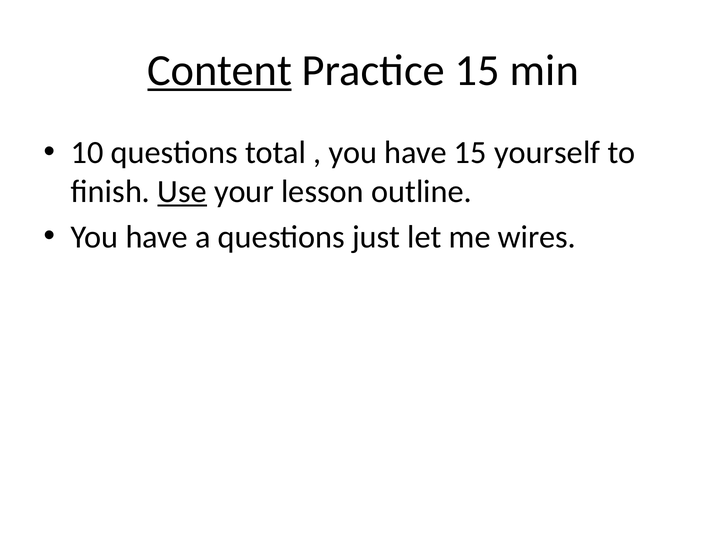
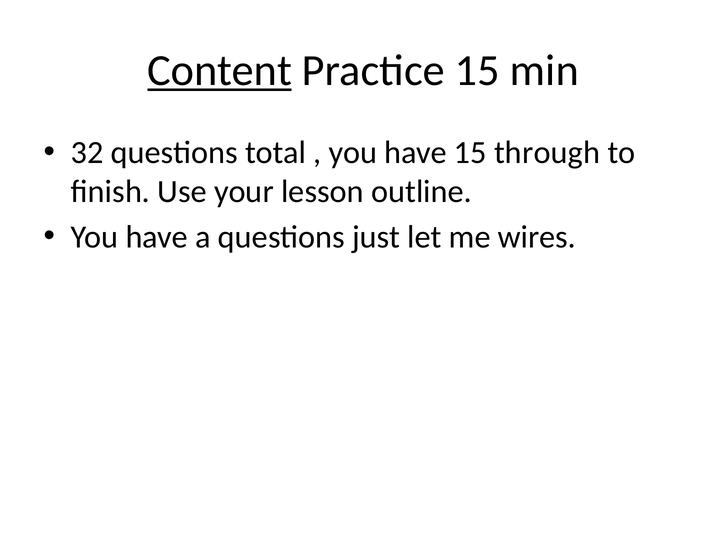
10: 10 -> 32 (87, 153)
yourself: yourself -> through (547, 153)
Use underline: present -> none (182, 191)
